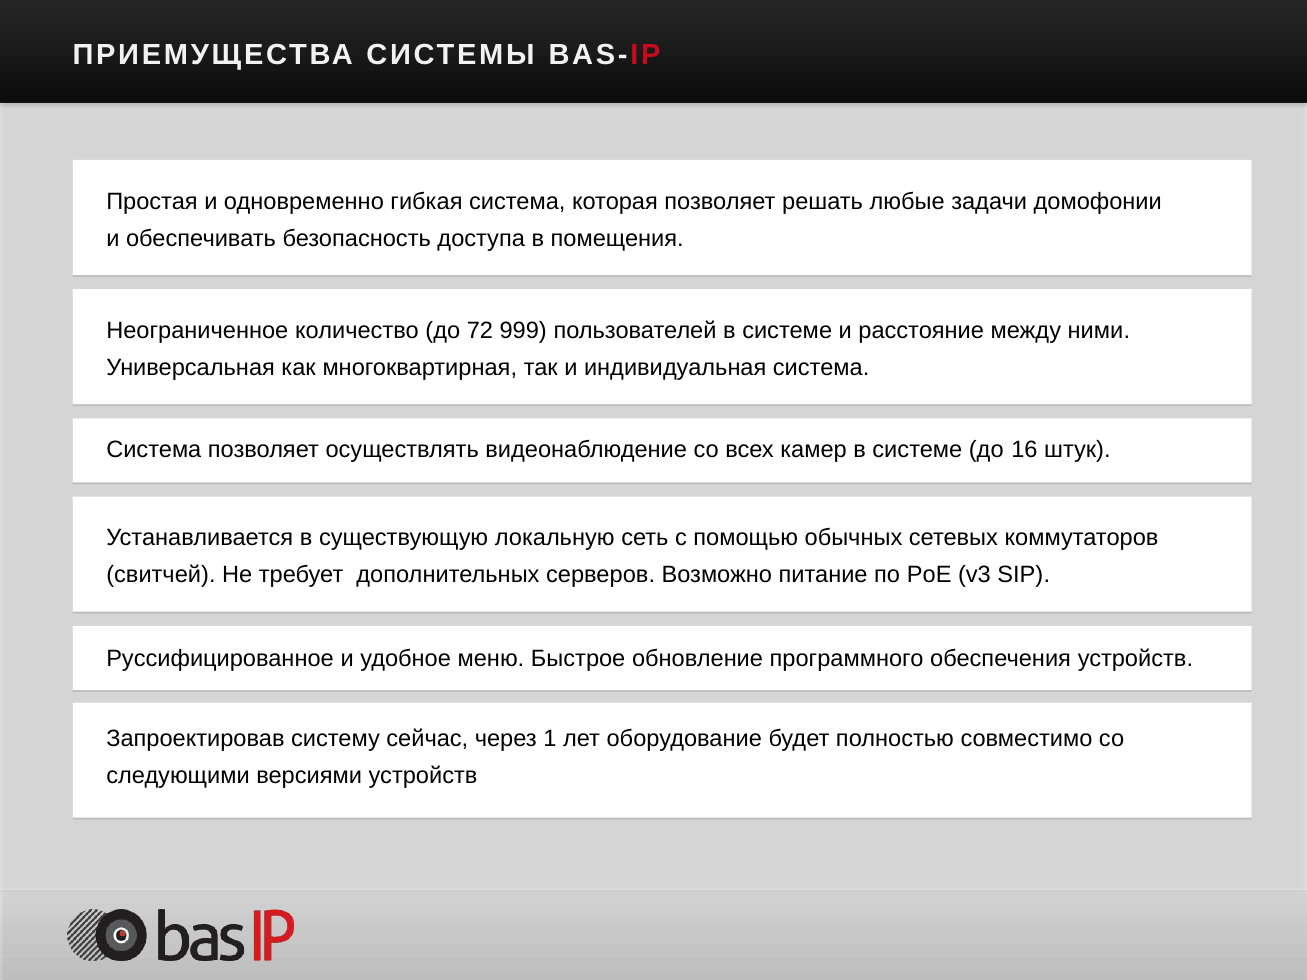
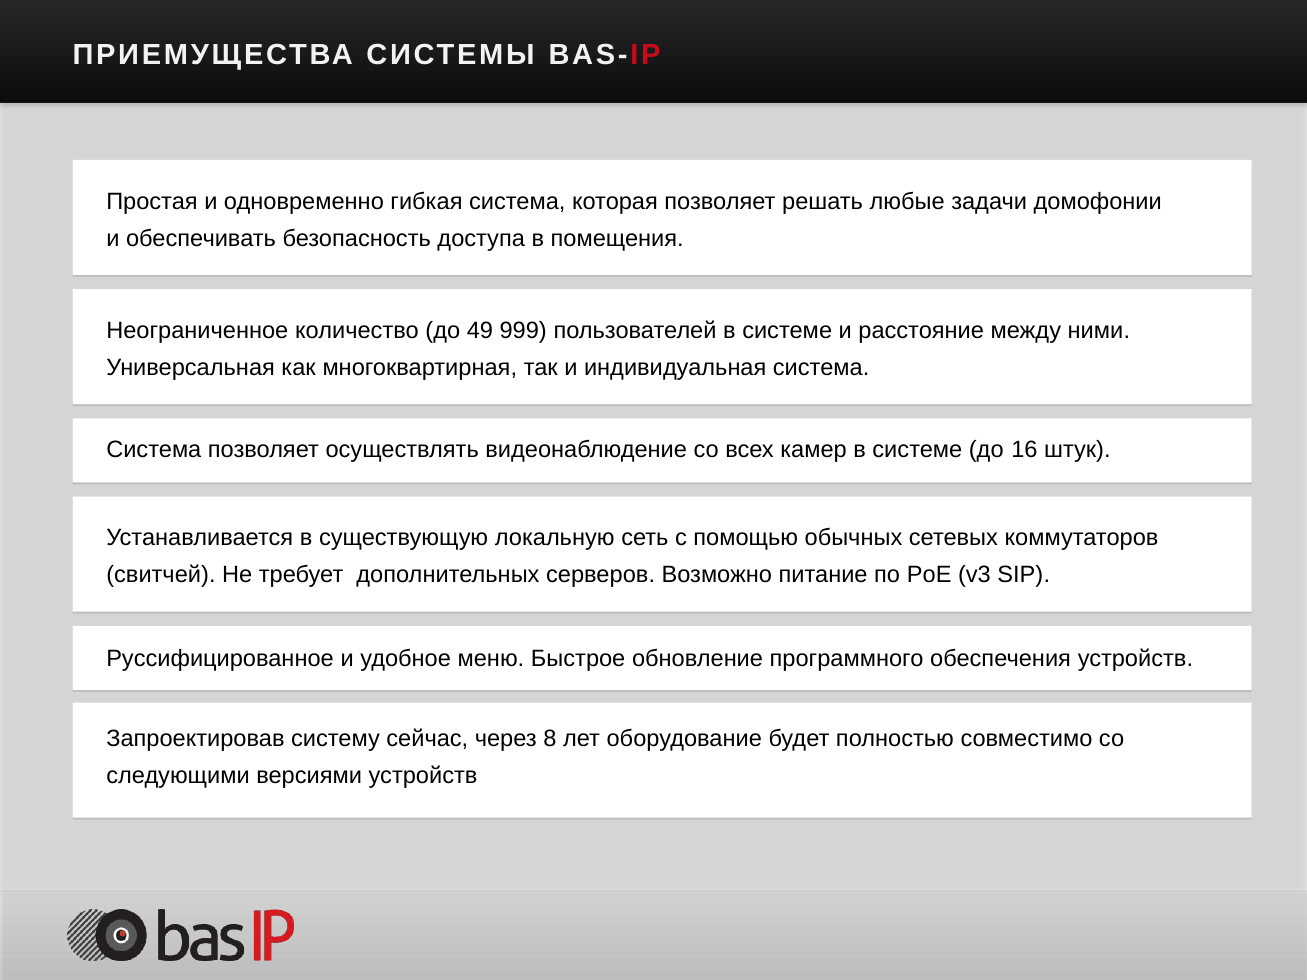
72: 72 -> 49 (480, 331)
1: 1 -> 8 (550, 739)
